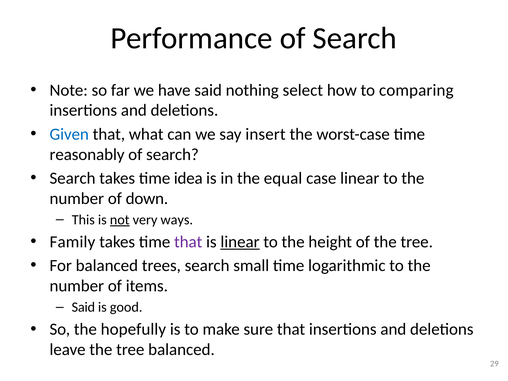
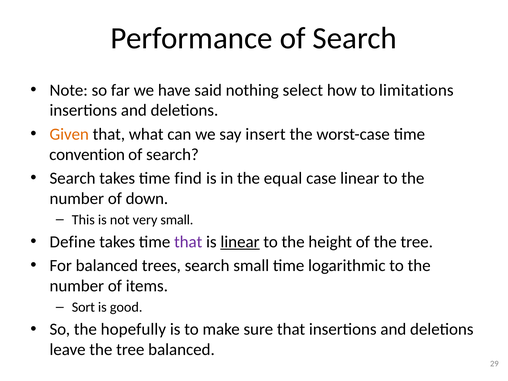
comparing: comparing -> limitations (416, 90)
Given colour: blue -> orange (69, 134)
reasonably: reasonably -> convention (87, 154)
idea: idea -> find (188, 178)
not underline: present -> none (120, 220)
very ways: ways -> small (177, 220)
Family: Family -> Define (72, 242)
Said: Said -> Sort (83, 307)
